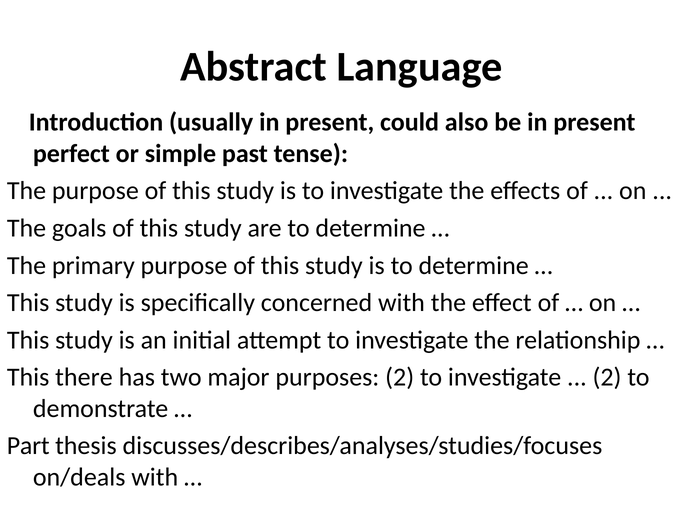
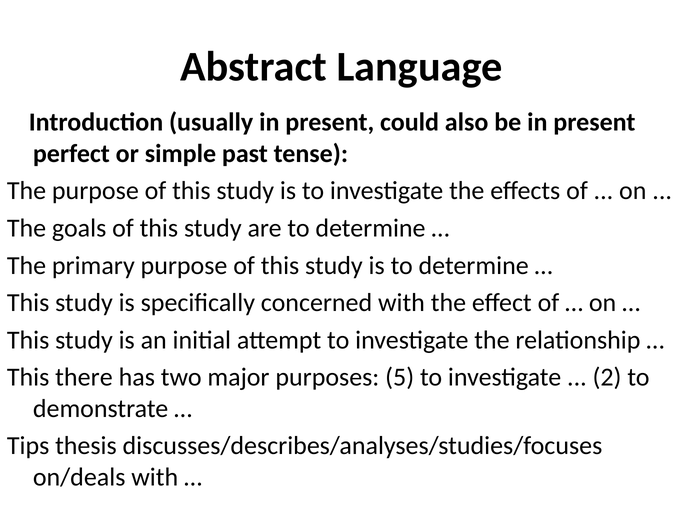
purposes 2: 2 -> 5 (400, 378)
Part: Part -> Tips (28, 447)
